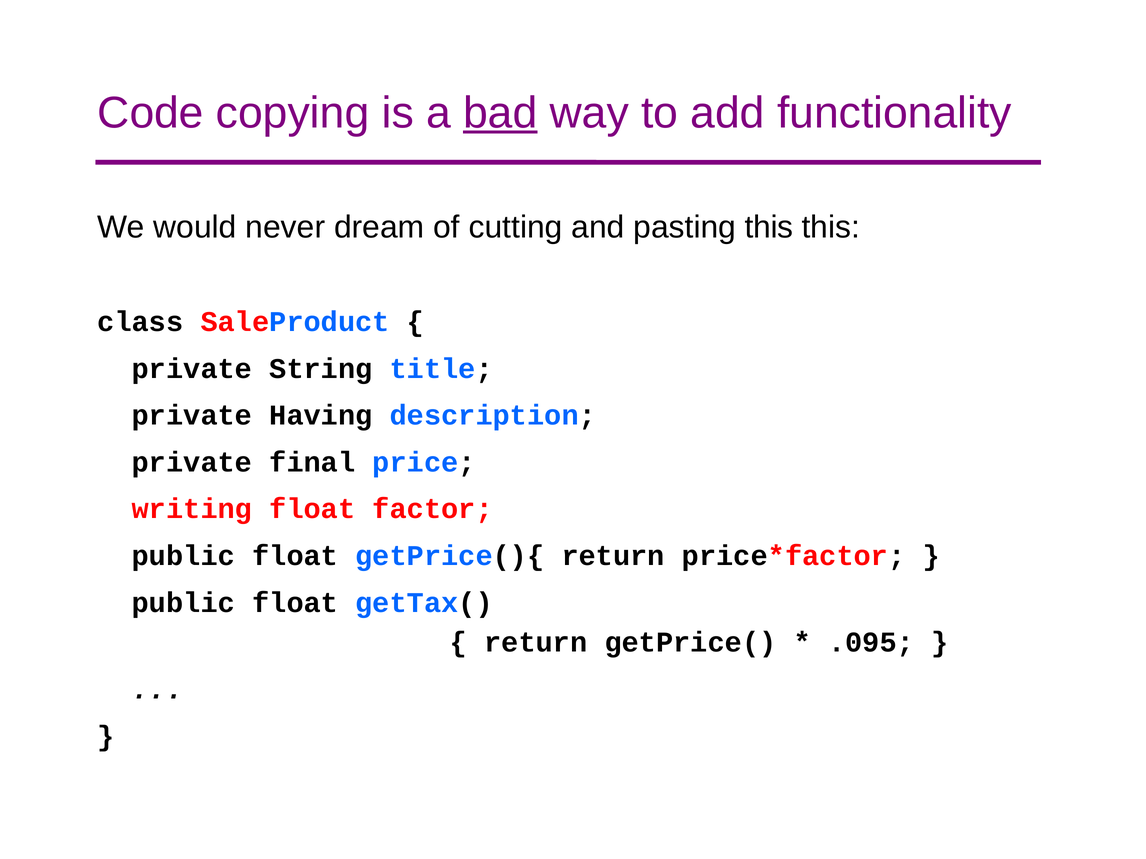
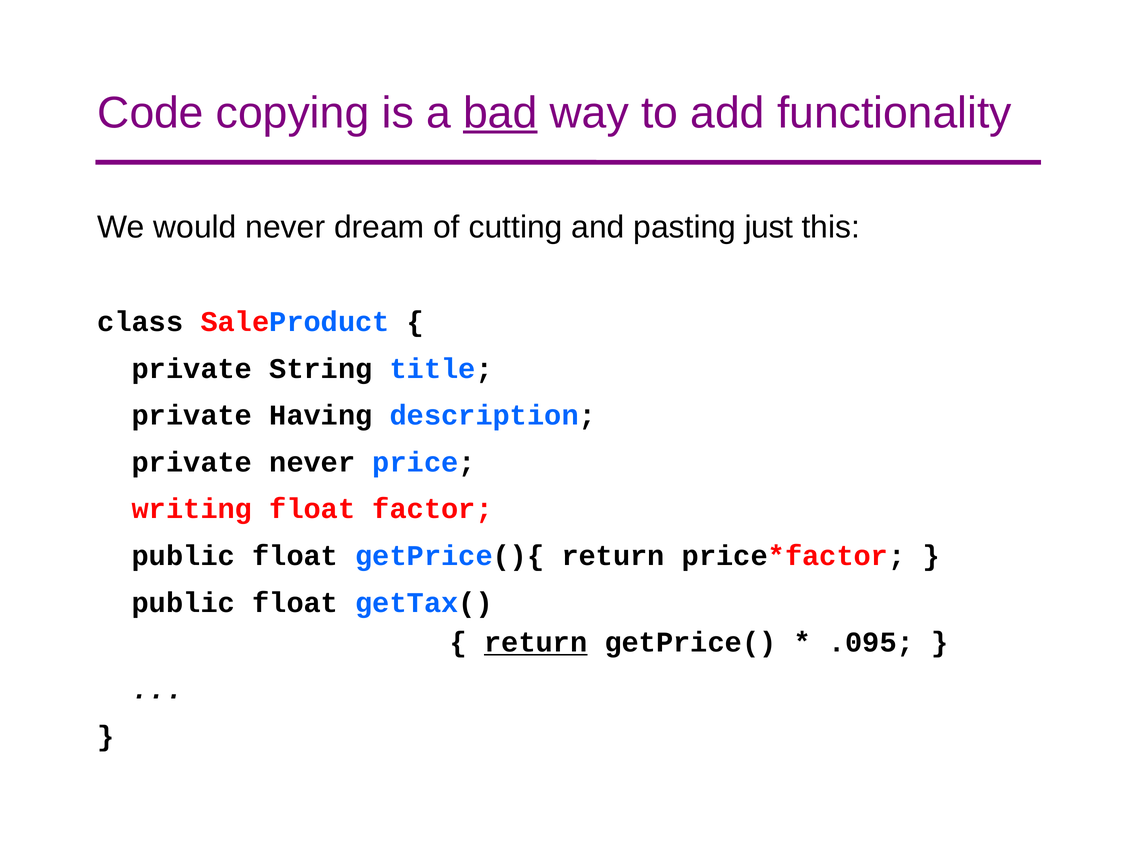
pasting this: this -> just (769, 228)
private final: final -> never (312, 462)
return underline: none -> present (536, 643)
